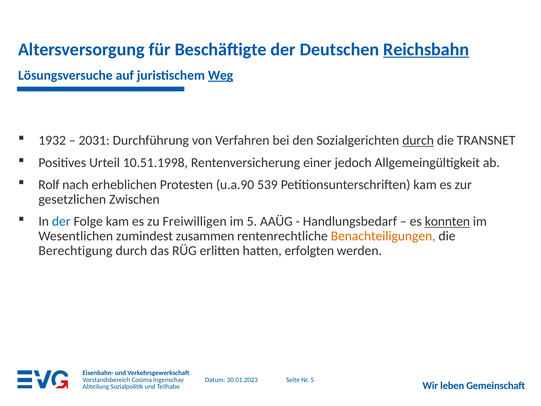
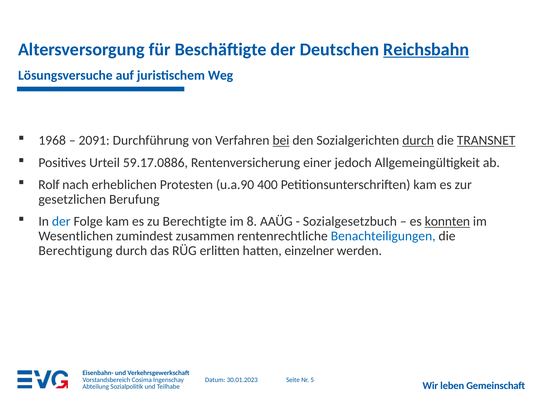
Weg underline: present -> none (221, 75)
1932: 1932 -> 1968 (52, 140)
2031: 2031 -> 2091 (94, 140)
bei underline: none -> present (281, 140)
TRANSNET underline: none -> present (486, 140)
10.51.1998: 10.51.1998 -> 59.17.0886 (155, 163)
539: 539 -> 400 (267, 185)
Zwischen: Zwischen -> Berufung (134, 199)
Freiwilligen: Freiwilligen -> Berechtigte (195, 221)
im 5: 5 -> 8 (252, 221)
Handlungsbedarf: Handlungsbedarf -> Sozialgesetzbuch (350, 221)
Benachteiligungen colour: orange -> blue (383, 236)
erfolgten: erfolgten -> einzelner (309, 251)
